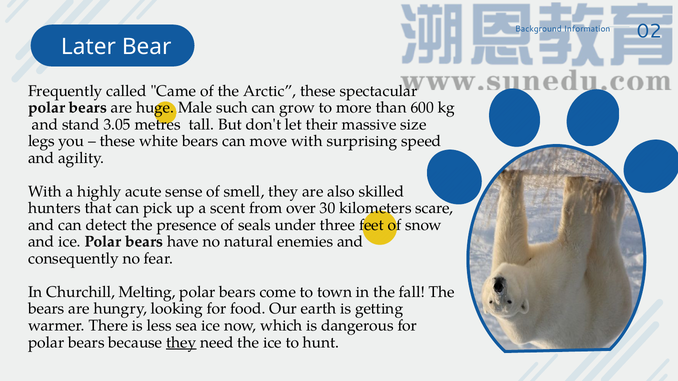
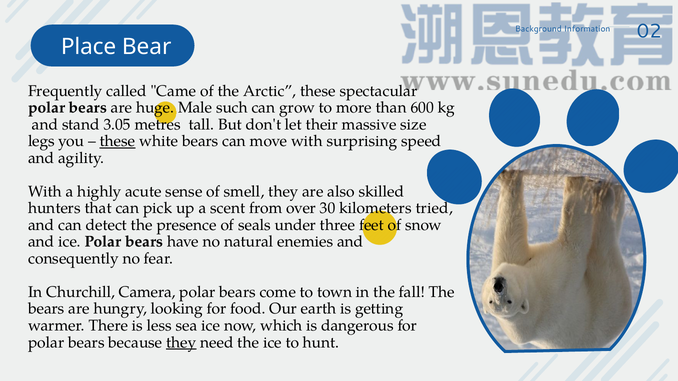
Later: Later -> Place (89, 47)
these underline: none -> present (118, 141)
scare: scare -> tried (434, 209)
Melting: Melting -> Camera (147, 292)
